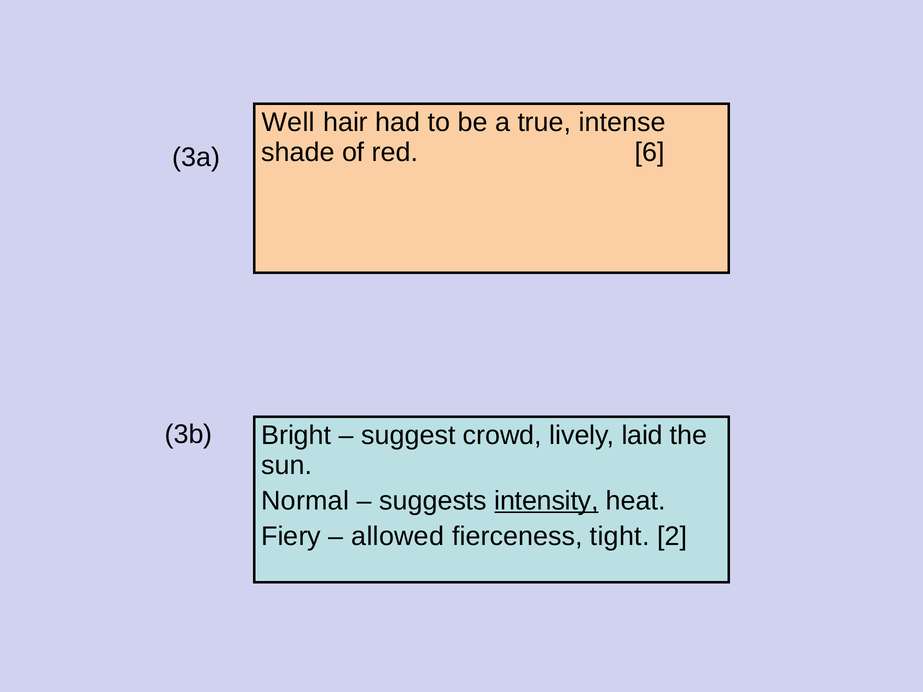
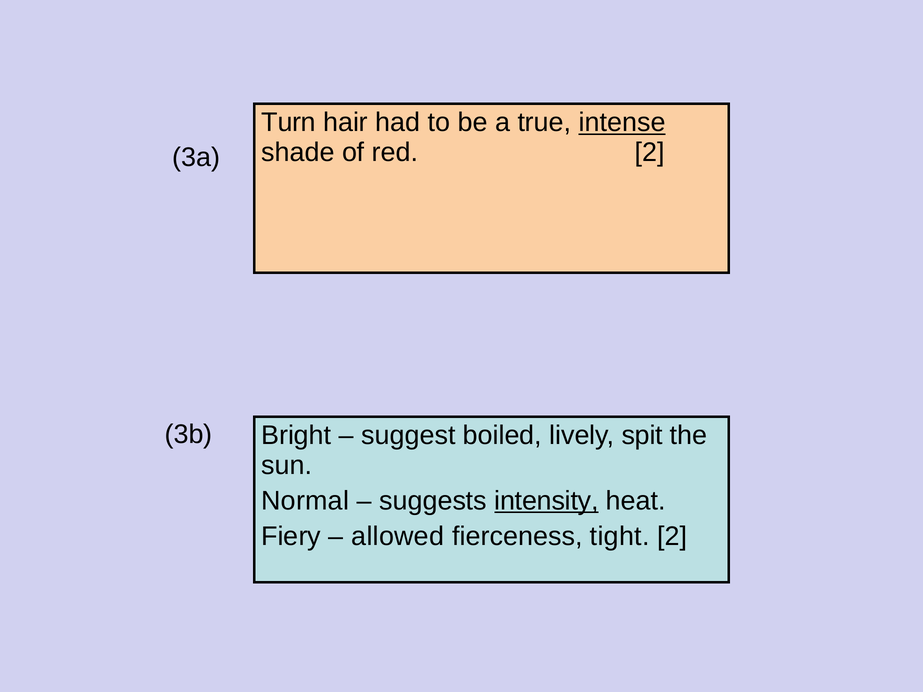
Well: Well -> Turn (289, 123)
intense underline: none -> present (622, 123)
red 6: 6 -> 2 (650, 153)
crowd: crowd -> boiled (502, 436)
laid: laid -> spit (642, 436)
